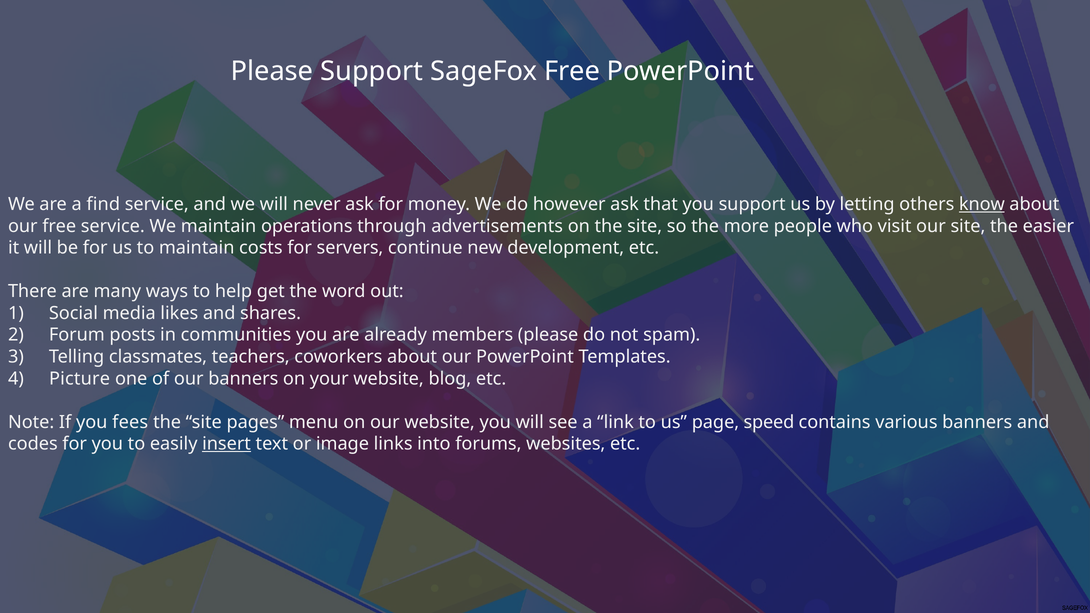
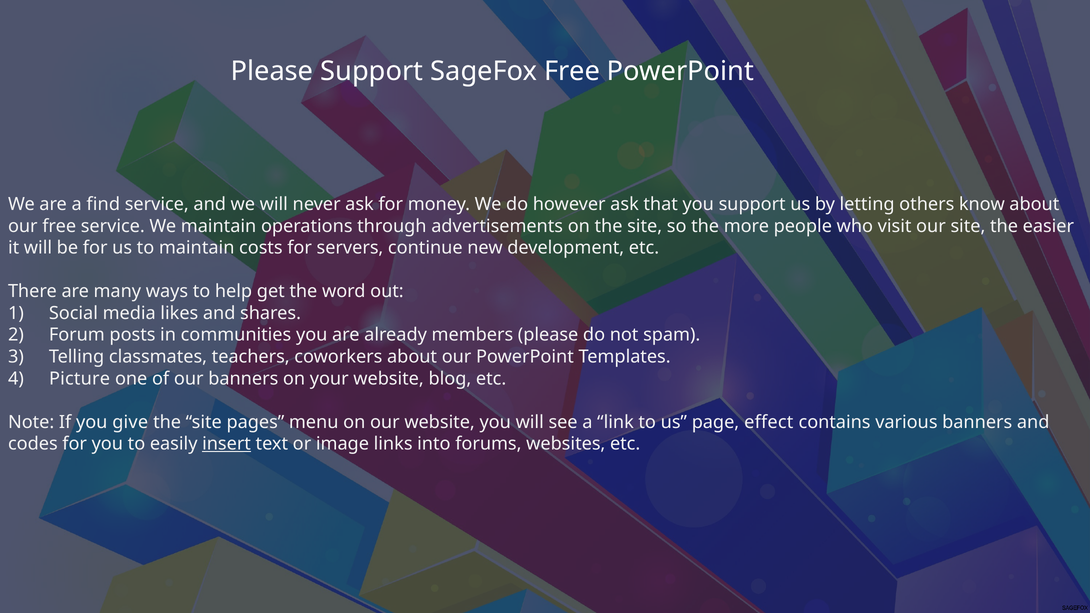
know underline: present -> none (982, 204)
fees: fees -> give (130, 422)
speed: speed -> effect (769, 422)
